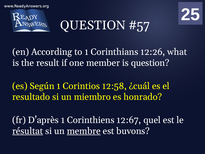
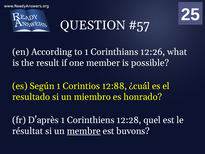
is question: question -> possible (150, 63)
12:58: 12:58 -> 12:88 (114, 86)
12:67: 12:67 -> 12:28 (129, 120)
résultat underline: present -> none (28, 131)
